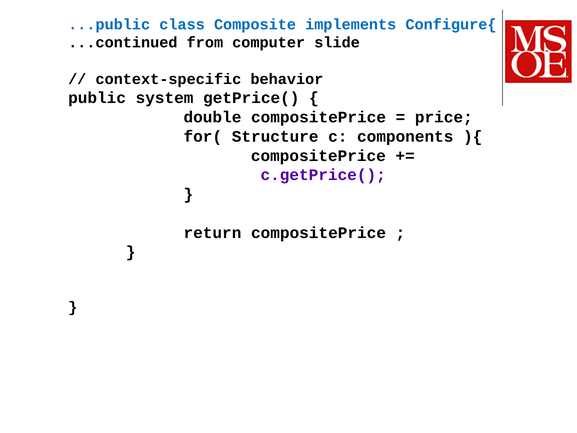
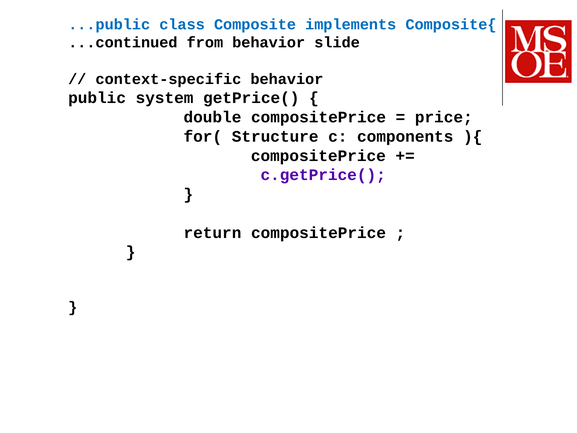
Configure{: Configure{ -> Composite{ (451, 24)
from computer: computer -> behavior (269, 43)
